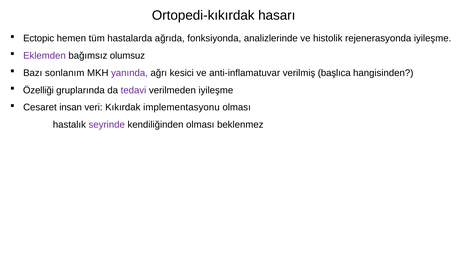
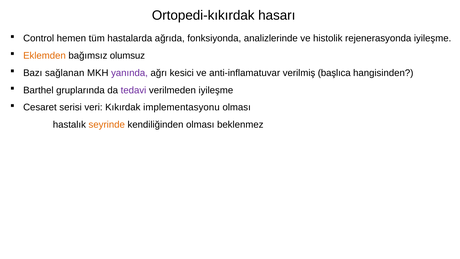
Ectopic: Ectopic -> Control (39, 38)
Eklemden colour: purple -> orange (44, 56)
sonlanım: sonlanım -> sağlanan (65, 73)
Özelliği: Özelliği -> Barthel (38, 90)
insan: insan -> serisi (71, 107)
seyrinde colour: purple -> orange (107, 125)
